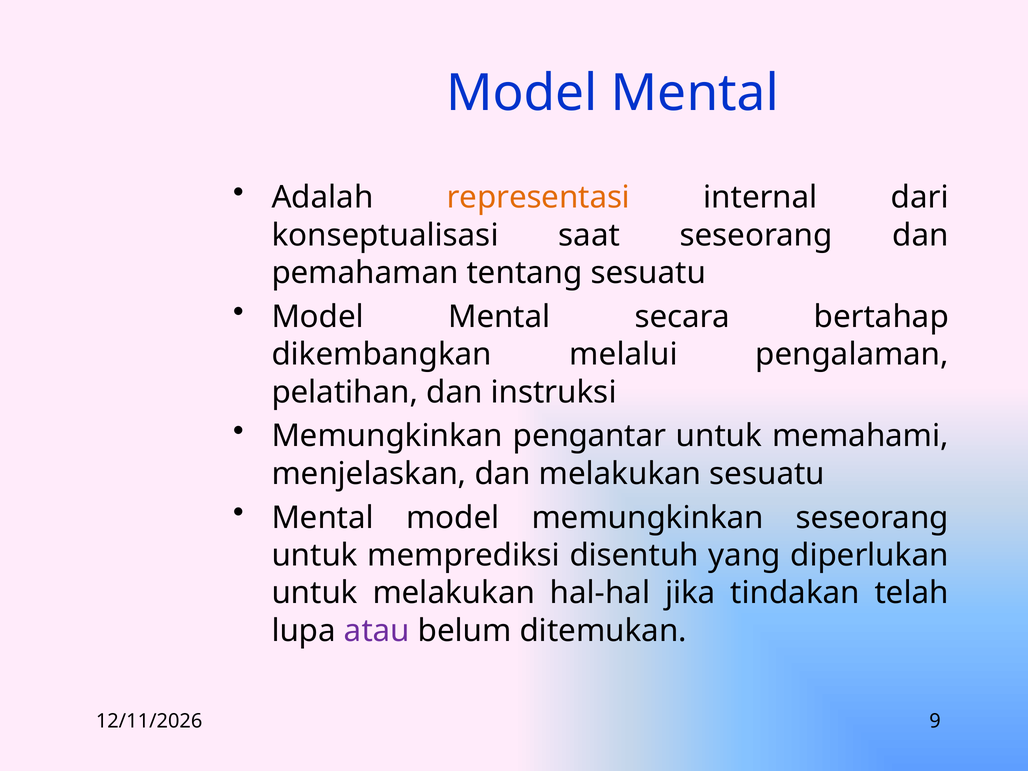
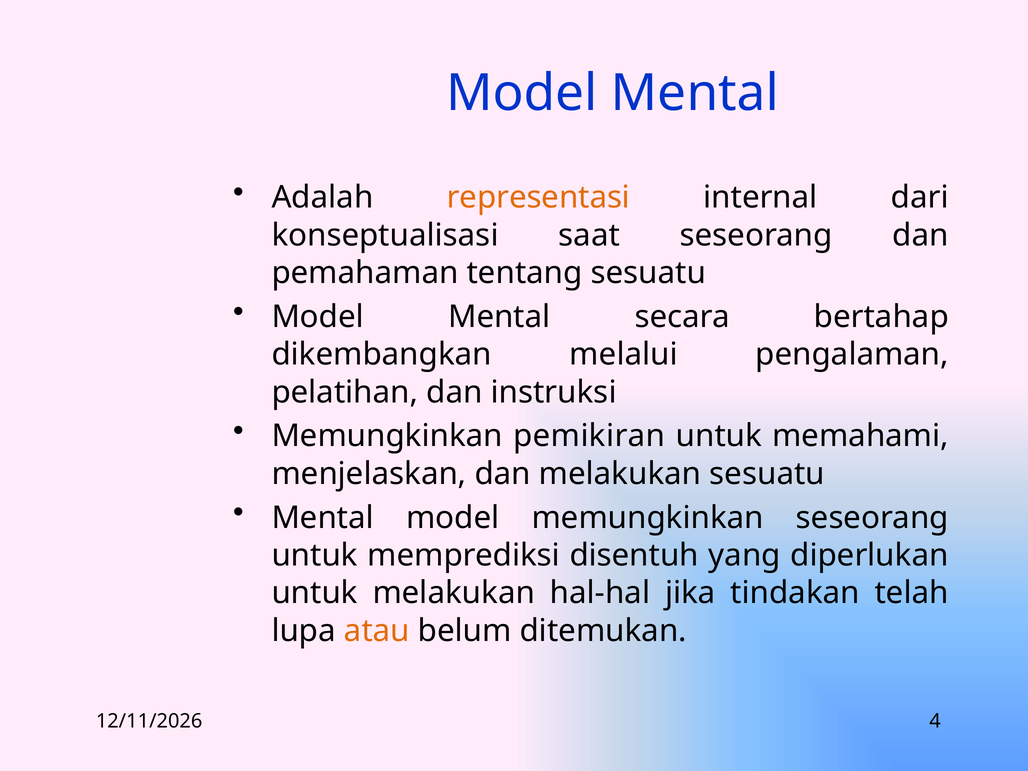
pengantar: pengantar -> pemikiran (589, 436)
atau colour: purple -> orange (377, 631)
9: 9 -> 4 (935, 721)
